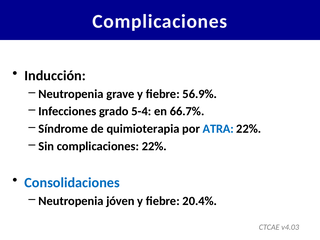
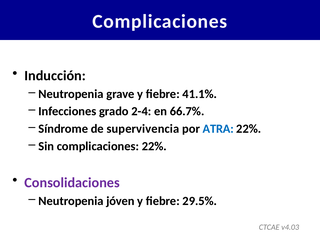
56.9%: 56.9% -> 41.1% (200, 94)
5-4: 5-4 -> 2-4 (141, 111)
quimioterapia: quimioterapia -> supervivencia (143, 129)
Consolidaciones colour: blue -> purple (72, 183)
20.4%: 20.4% -> 29.5% (200, 201)
